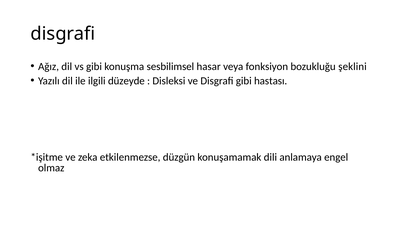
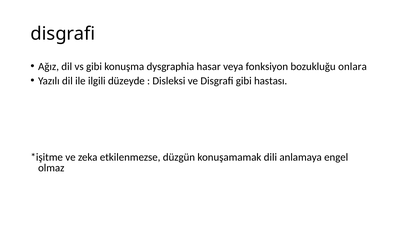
sesbilimsel: sesbilimsel -> dysgraphia (170, 66)
şeklini: şeklini -> onlara (353, 66)
